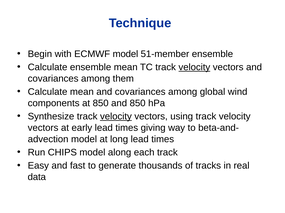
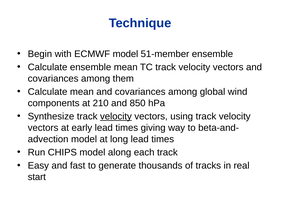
velocity underline: present -> none (194, 67)
at 850: 850 -> 210 (101, 104)
data: data -> start (37, 178)
